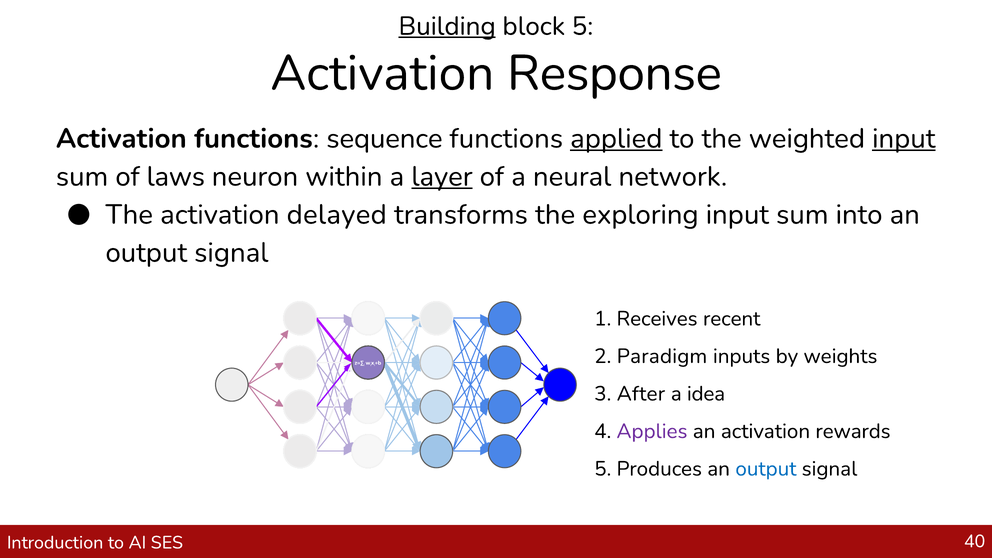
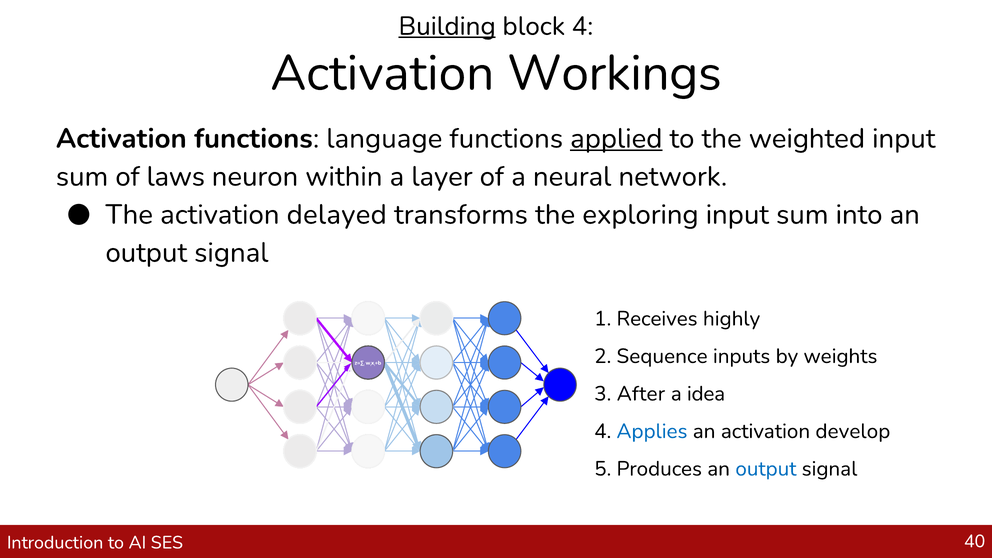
block 5: 5 -> 4 (582, 26)
Response: Response -> Workings (614, 73)
sequence: sequence -> language (384, 138)
input underline: present -> none (904, 138)
layer underline: present -> none (442, 177)
recent: recent -> highly (732, 319)
Paradigm: Paradigm -> Sequence (662, 356)
Applies colour: purple -> blue (652, 431)
rewards: rewards -> develop (853, 431)
